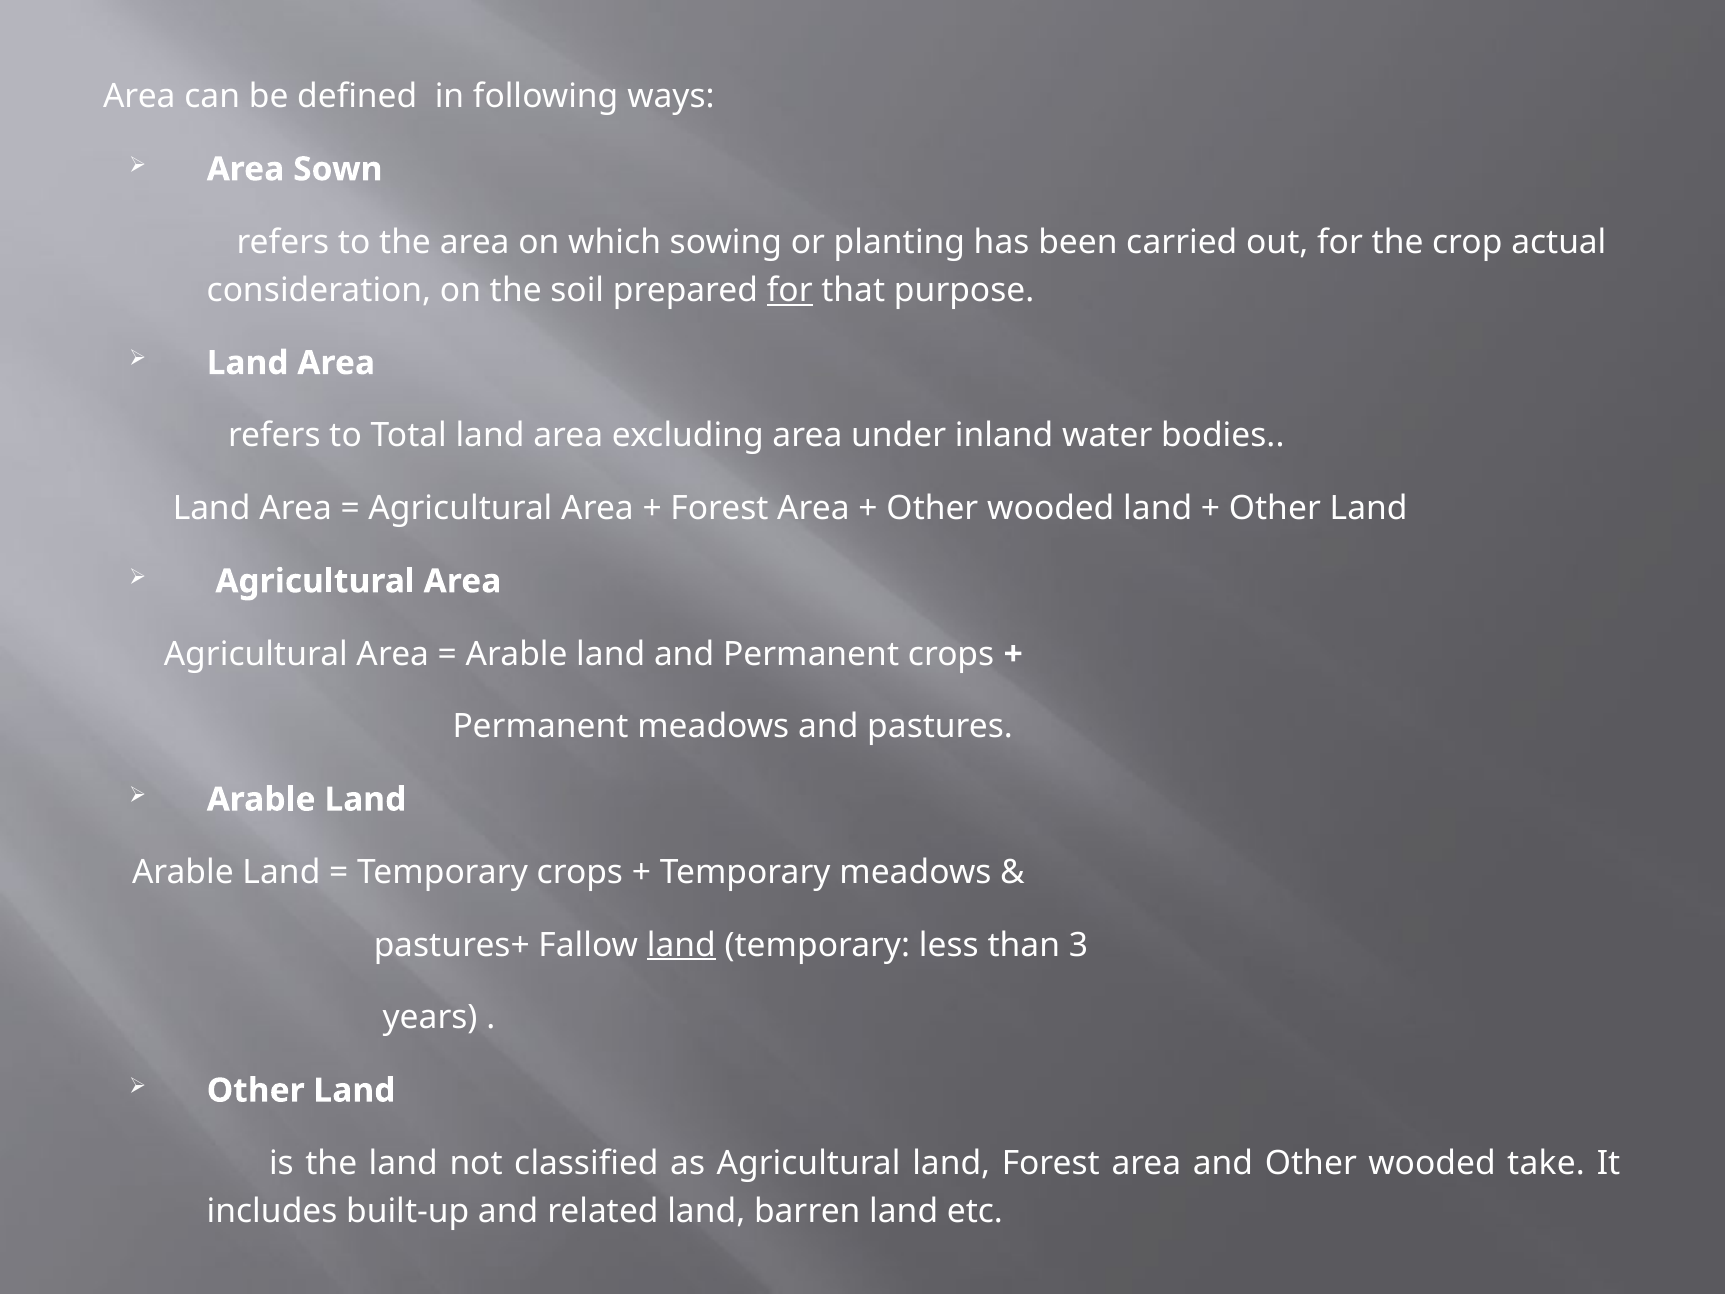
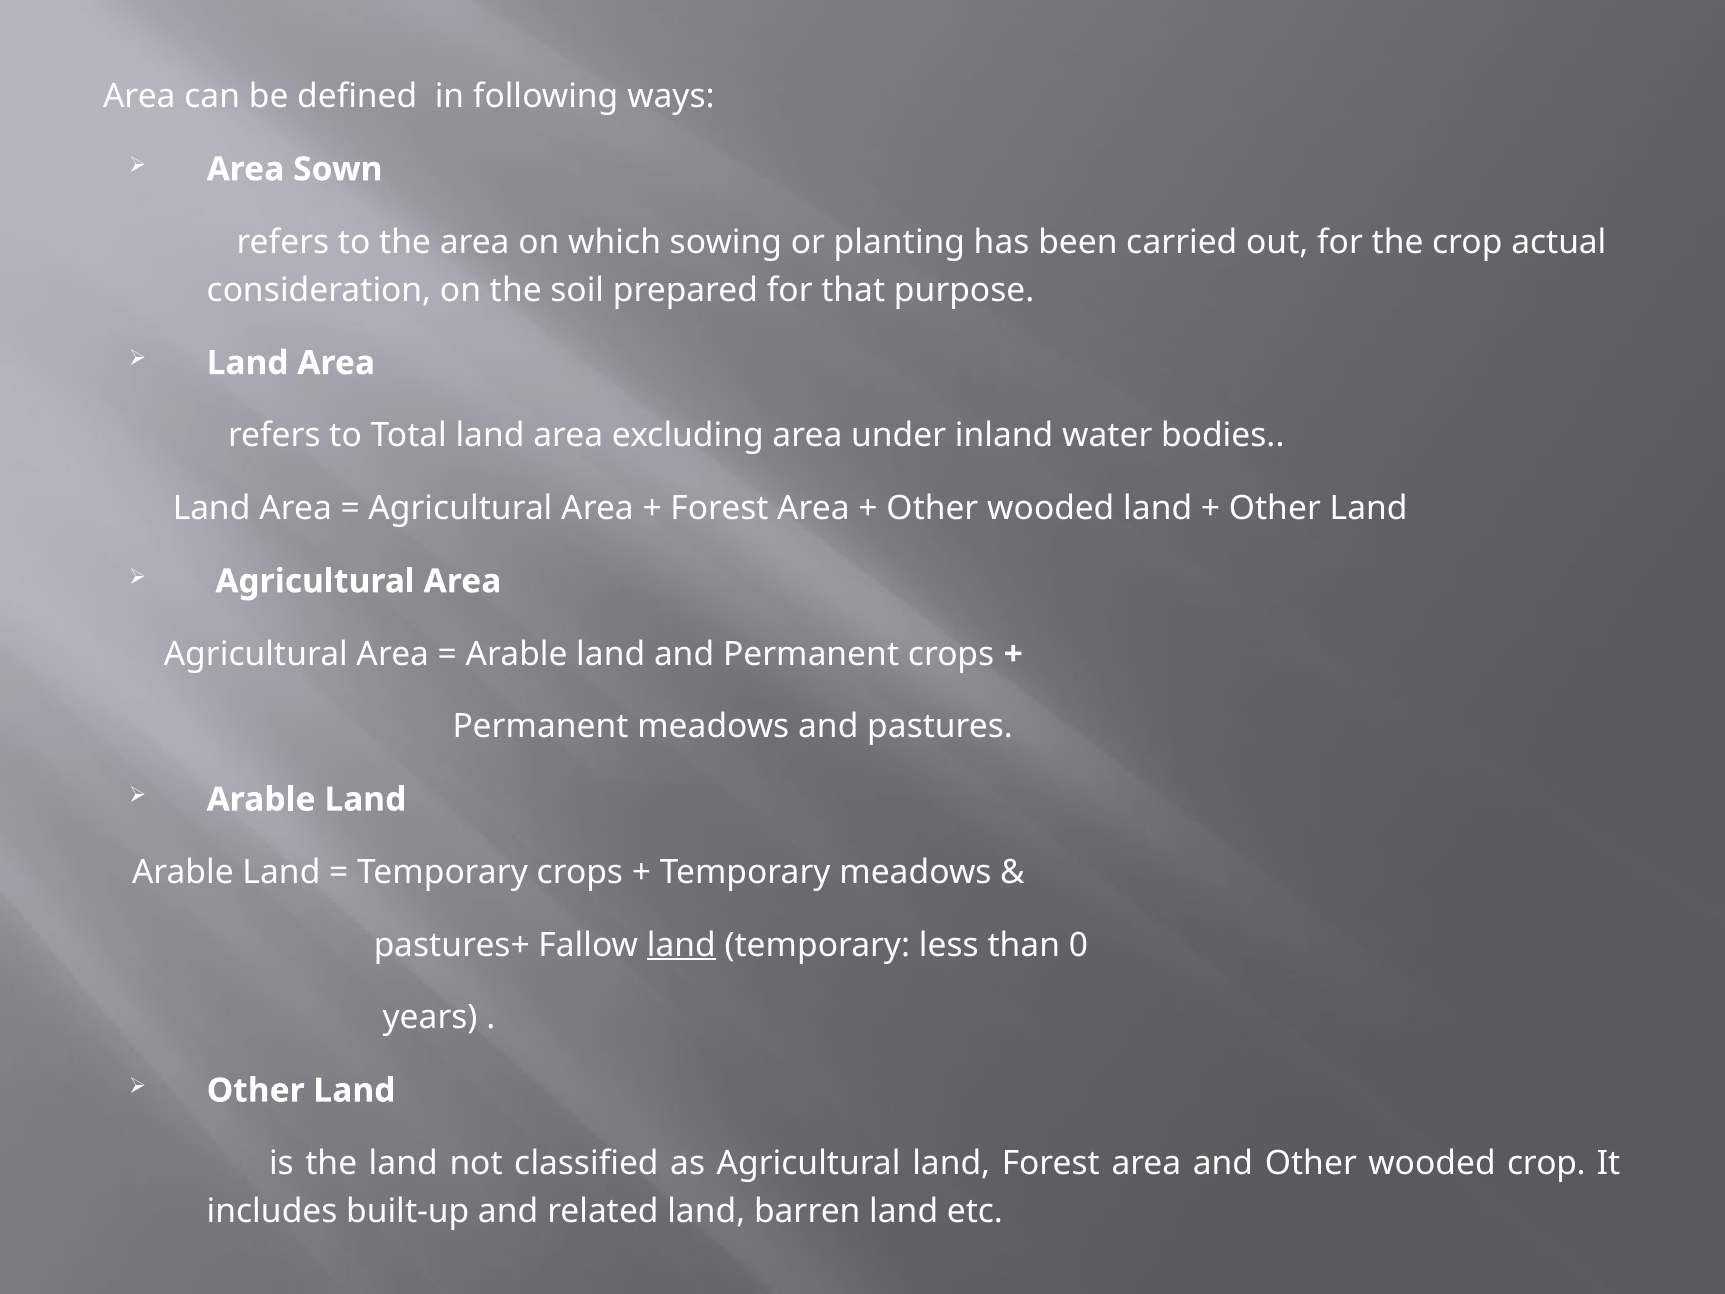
for underline: present -> none (790, 290)
3: 3 -> 0 (1079, 945)
wooded take: take -> crop (1546, 1163)
